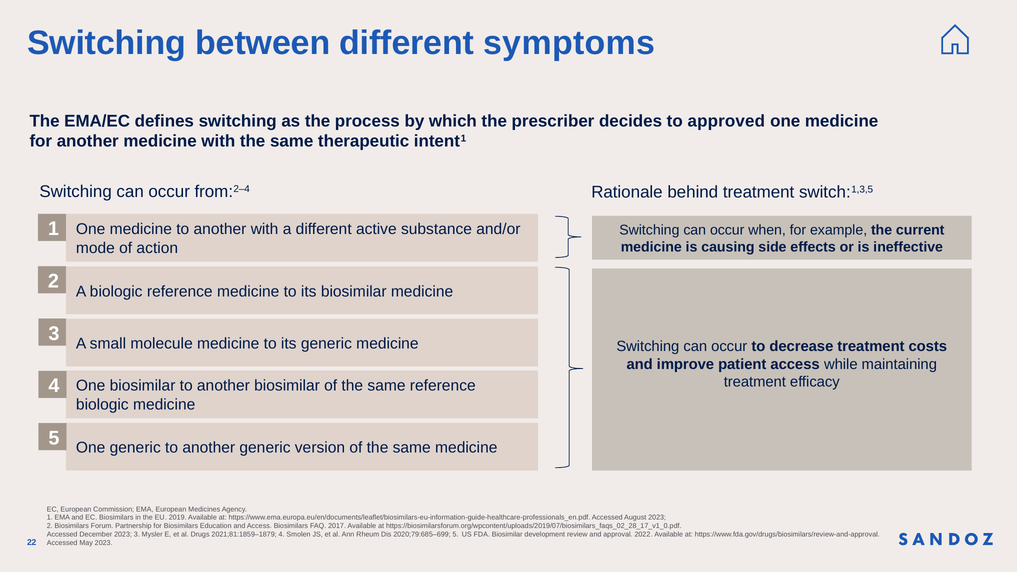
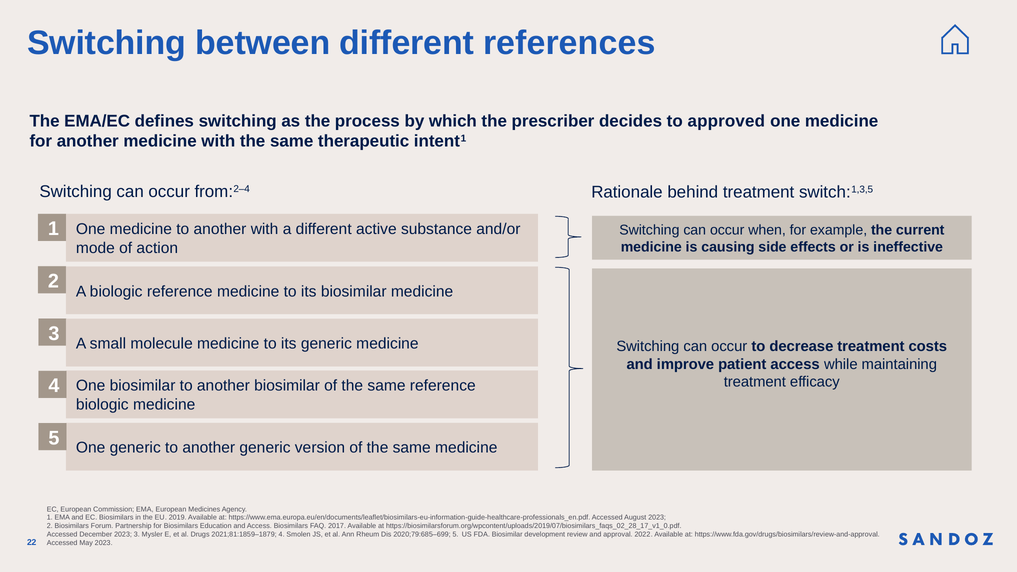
symptoms: symptoms -> references (569, 43)
